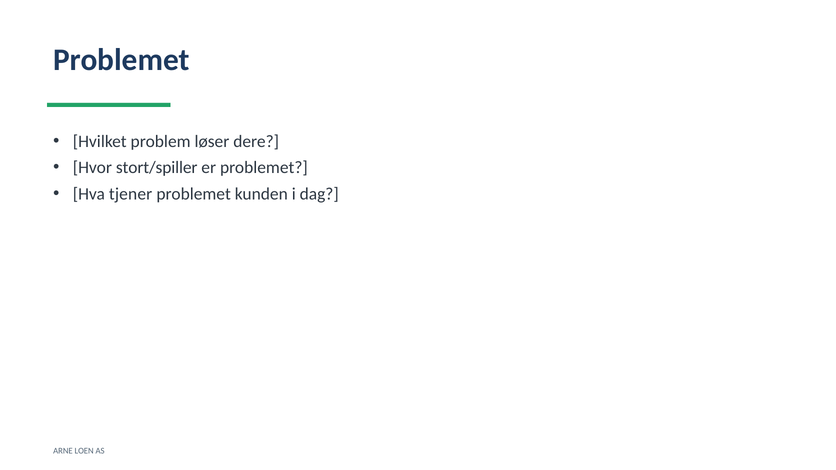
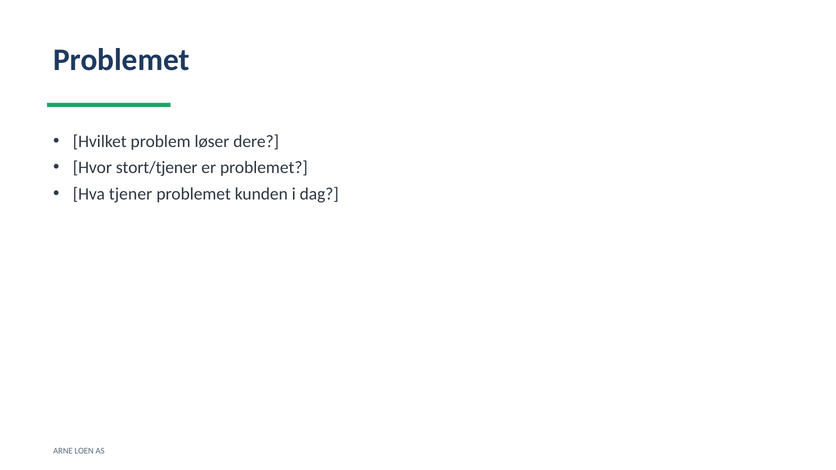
stort/spiller: stort/spiller -> stort/tjener (157, 168)
